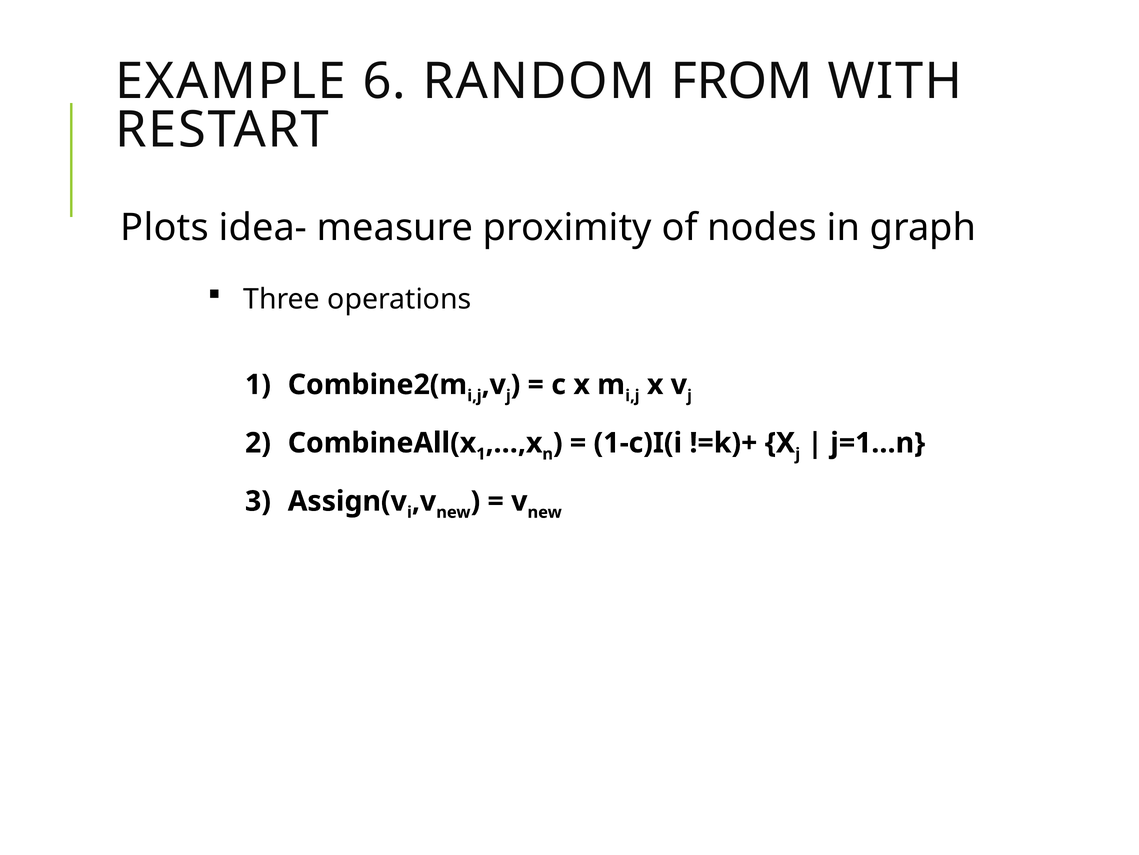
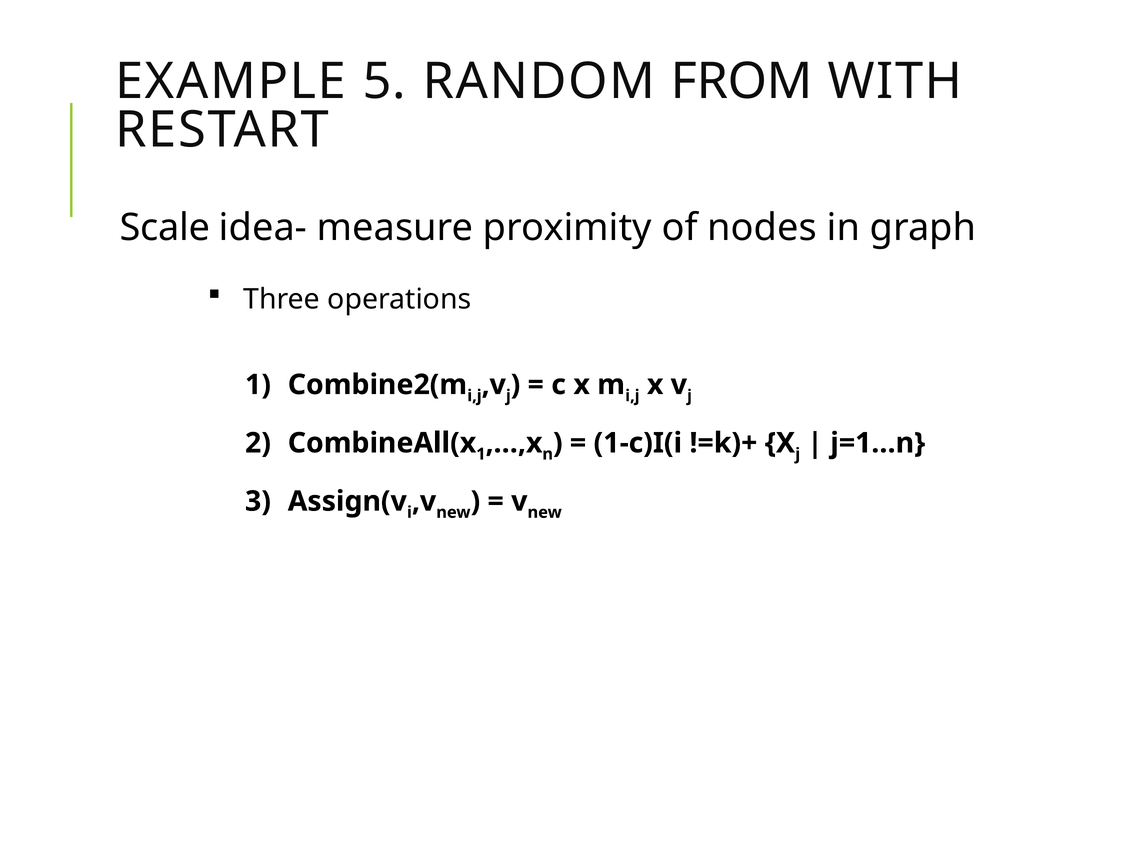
6: 6 -> 5 (384, 81)
Plots: Plots -> Scale (165, 228)
